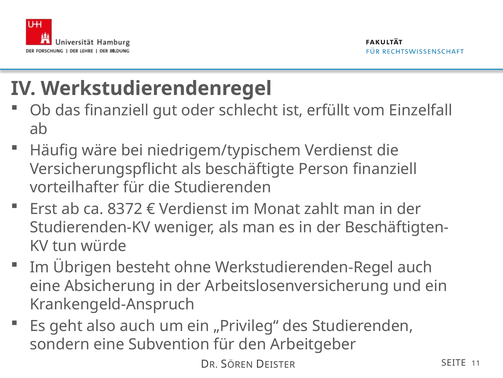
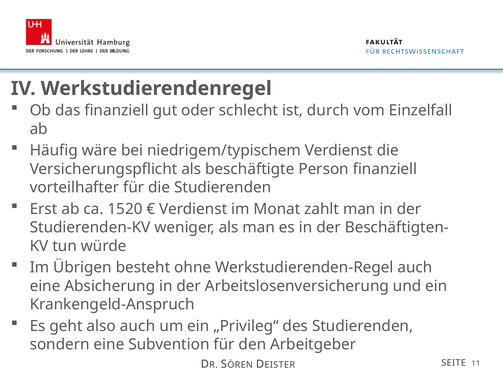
erfüllt: erfüllt -> durch (328, 110)
8372: 8372 -> 1520 (125, 209)
